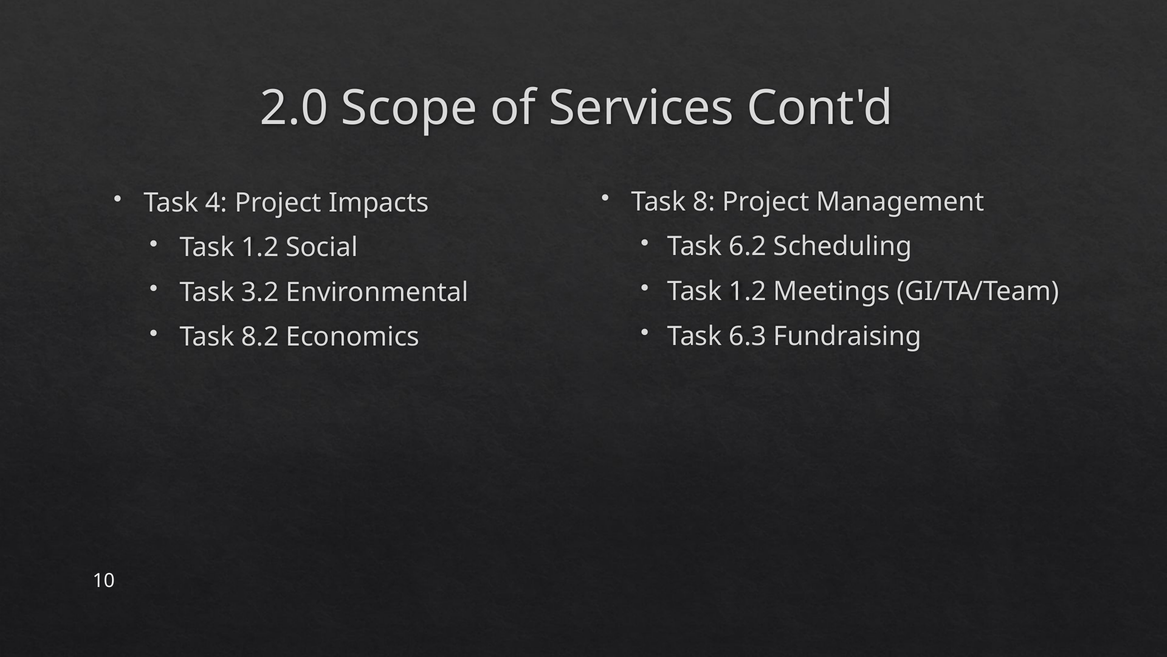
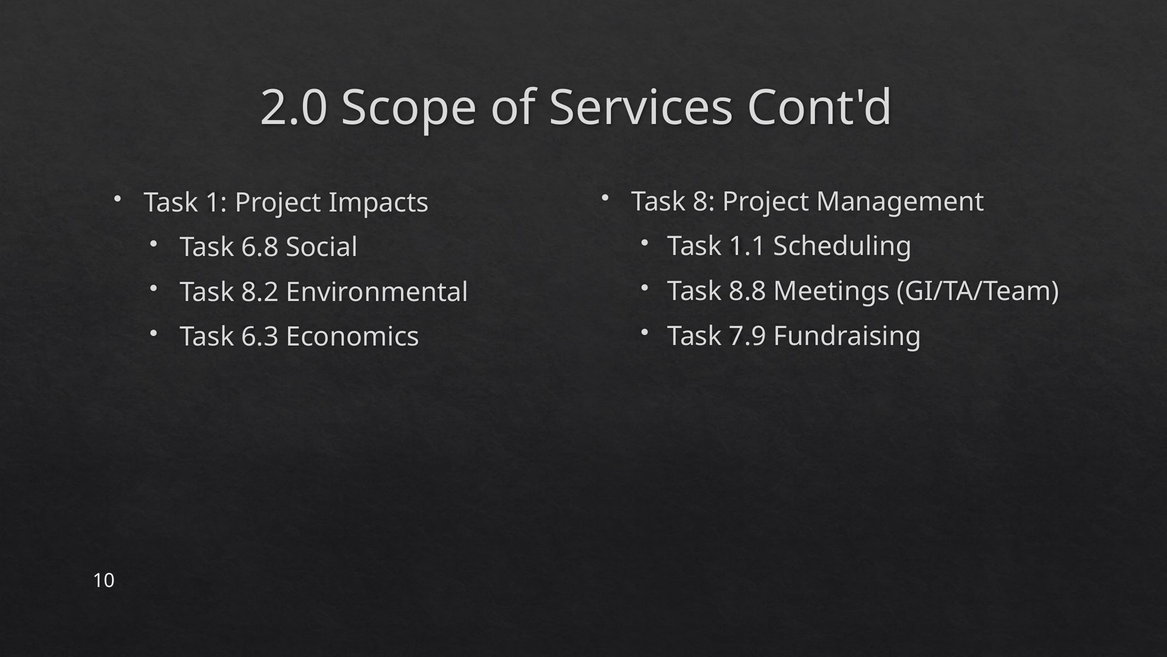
4: 4 -> 1 (216, 203)
6.2: 6.2 -> 1.1 (748, 246)
1.2: 1.2 -> 6.8 (260, 247)
1.2: 1.2 -> 8.8 (748, 291)
3.2: 3.2 -> 8.2 (260, 292)
6.3: 6.3 -> 7.9 (748, 336)
8.2: 8.2 -> 6.3 (260, 337)
